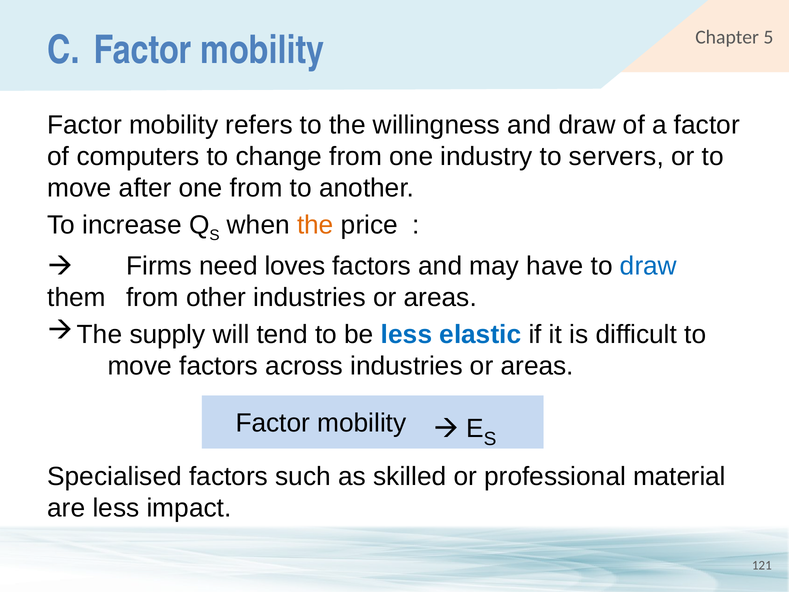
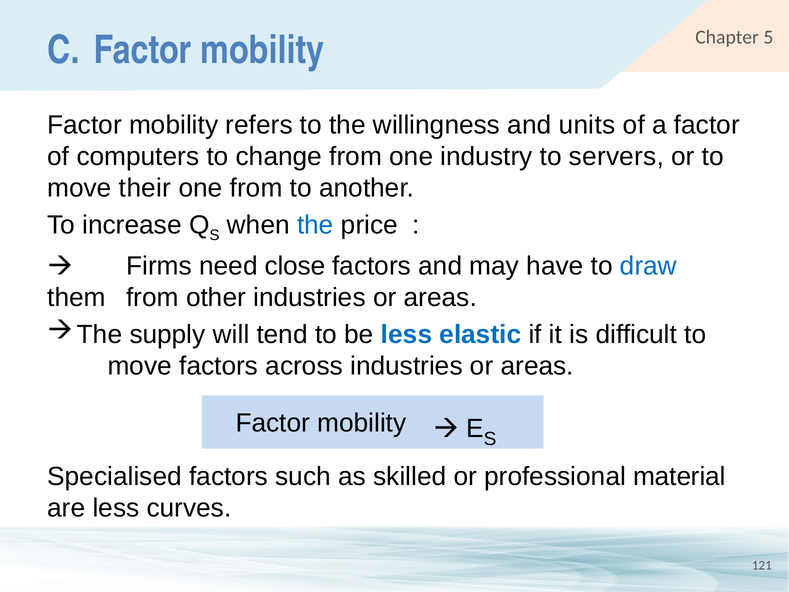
and draw: draw -> units (587, 125)
after: after -> their (145, 188)
the colour: orange -> blue (315, 225)
loves: loves -> close (295, 266)
impact: impact -> curves (189, 508)
